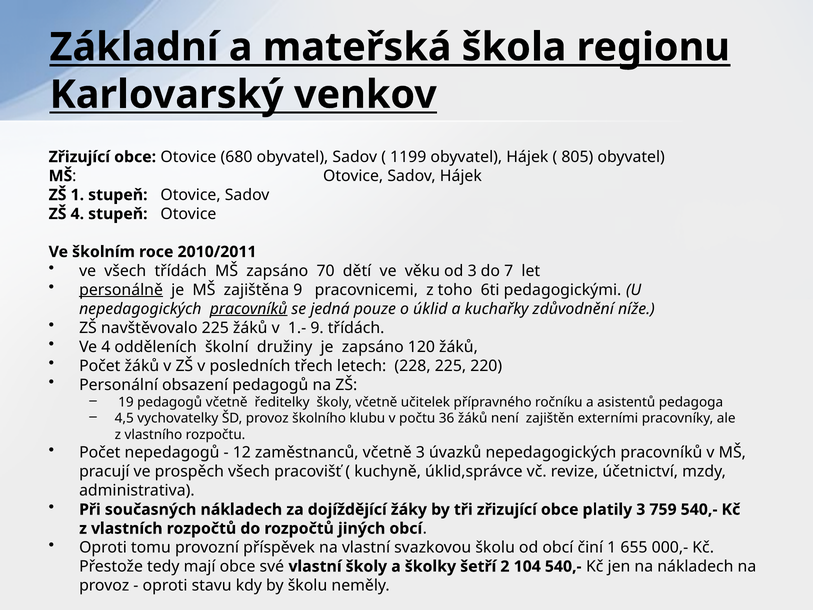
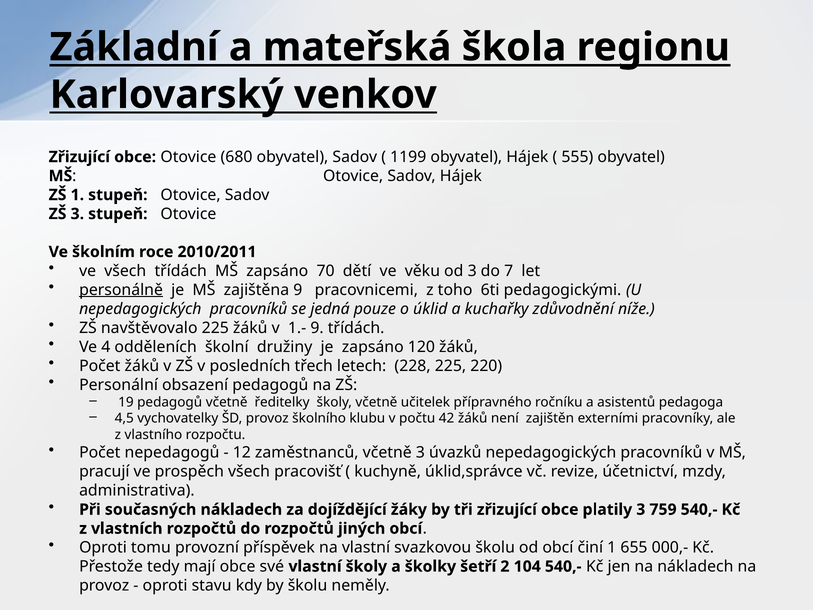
805: 805 -> 555 (577, 157)
ZŠ 4: 4 -> 3 (77, 214)
pracovníků underline: present -> none (249, 309)
36: 36 -> 42 (447, 418)
